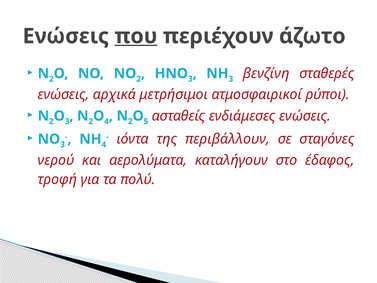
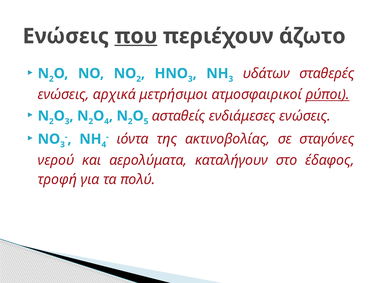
βενζίνη: βενζίνη -> υδάτων (266, 73)
ρύποι underline: none -> present (328, 94)
περιβάλλουν: περιβάλλουν -> ακτινοβολίας (228, 139)
